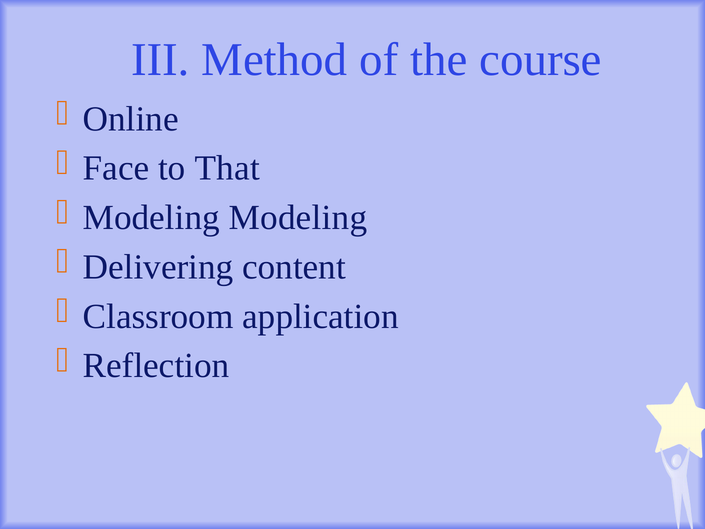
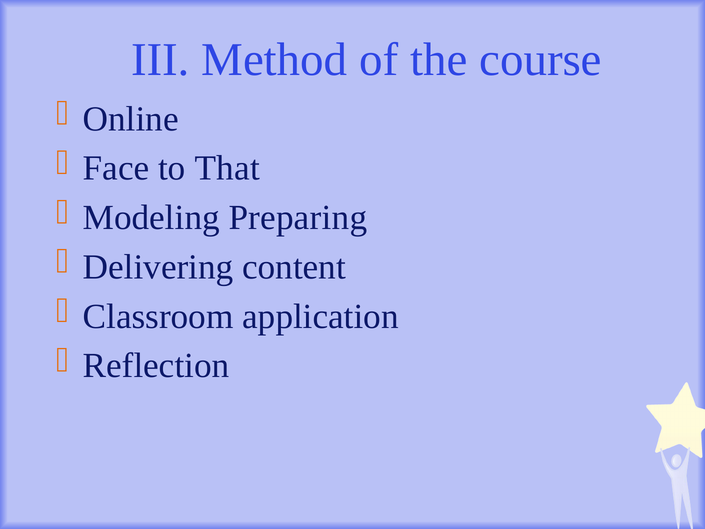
Modeling Modeling: Modeling -> Preparing (298, 218)
